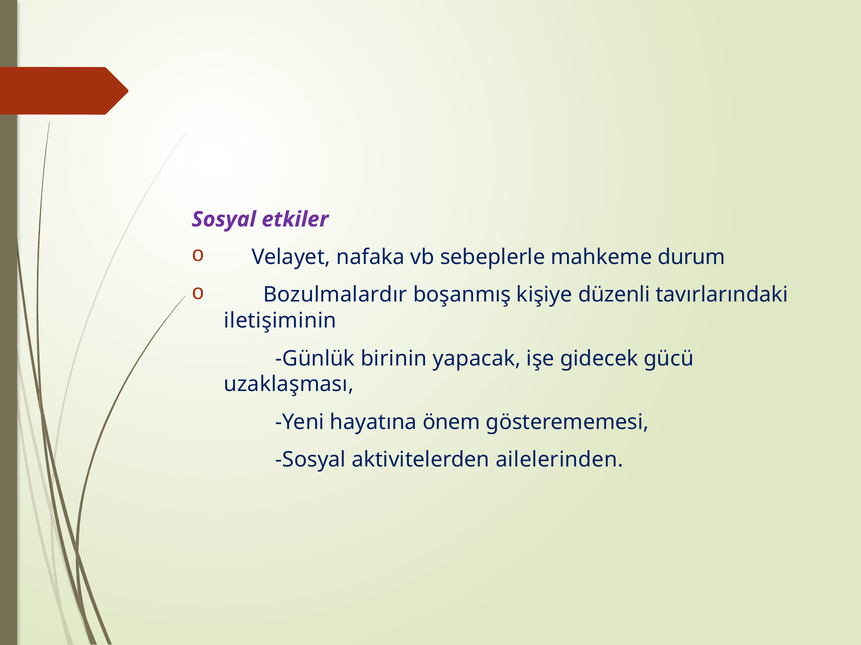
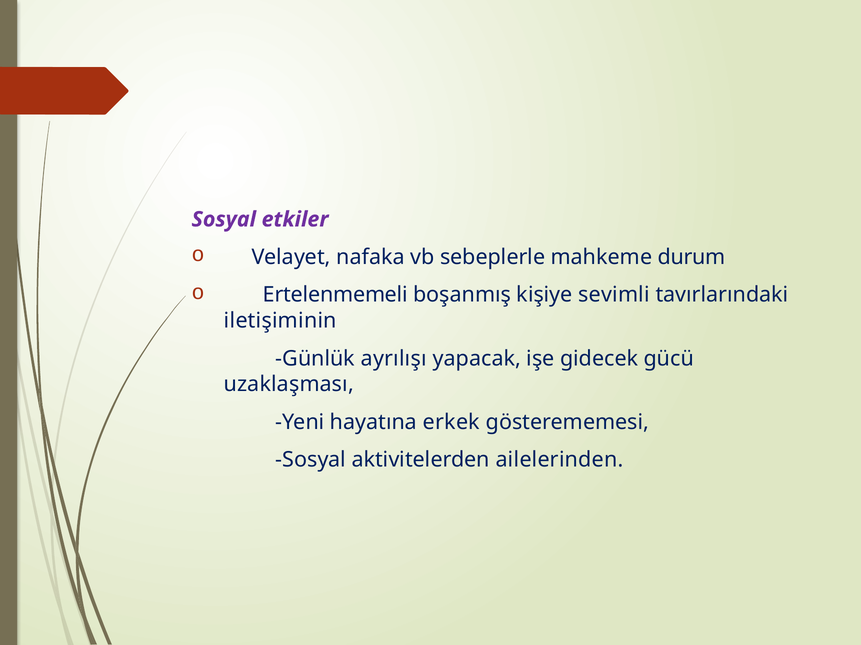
Bozulmalardır: Bozulmalardır -> Ertelenmemeli (335, 295)
düzenli: düzenli -> sevimli (614, 295)
birinin: birinin -> ayrılışı (394, 359)
önem: önem -> erkek (451, 422)
